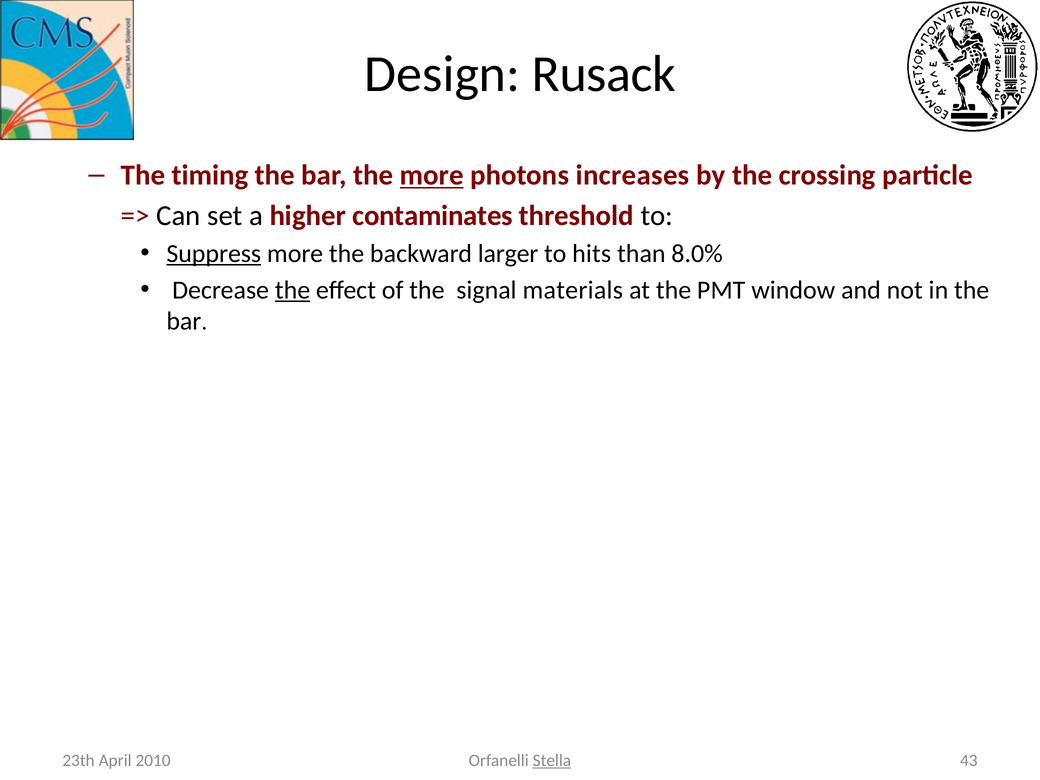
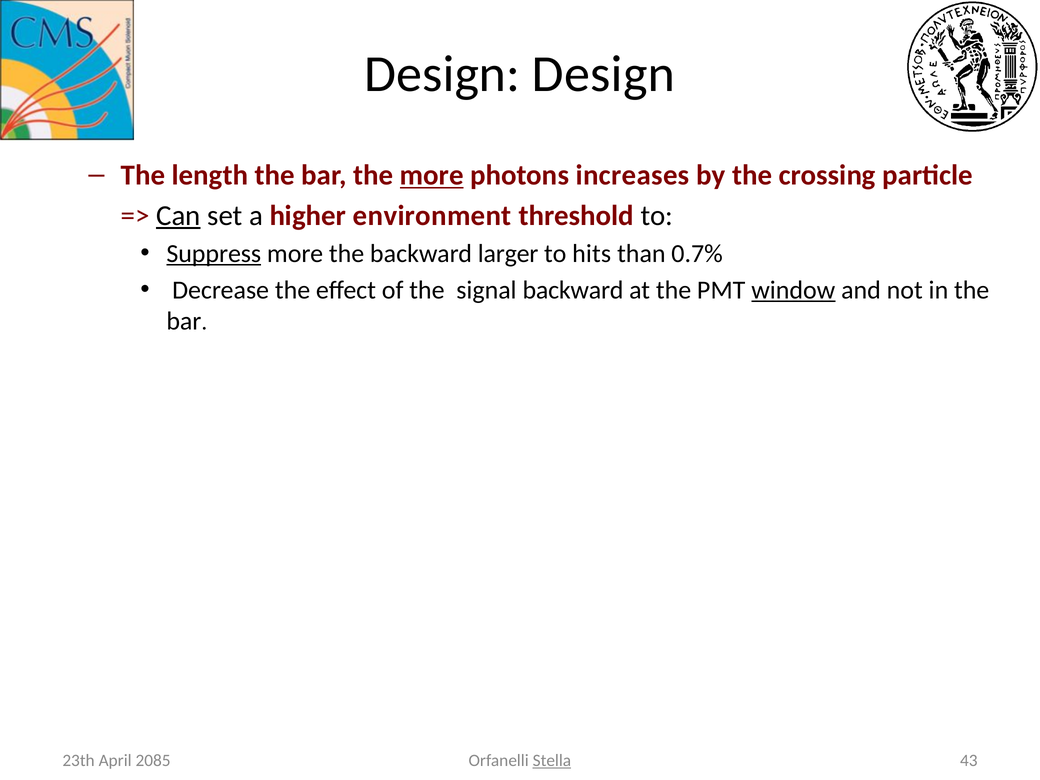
Design Rusack: Rusack -> Design (603, 74)
timing: timing -> length (210, 175)
Can underline: none -> present (178, 216)
contaminates: contaminates -> environment (432, 216)
8.0%: 8.0% -> 0.7% (697, 254)
the underline: present -> none (293, 290)
signal materials: materials -> backward (573, 290)
window underline: none -> present (793, 290)
2010: 2010 -> 2085 (153, 761)
